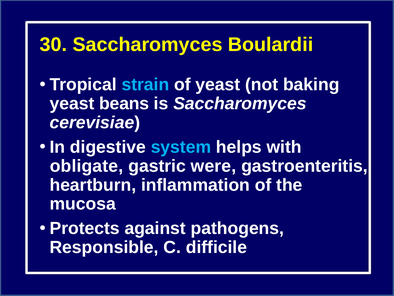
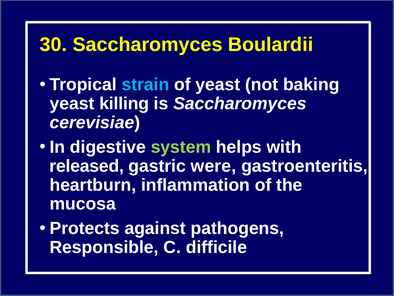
beans: beans -> killing (124, 103)
system colour: light blue -> light green (181, 147)
obligate: obligate -> released (87, 166)
